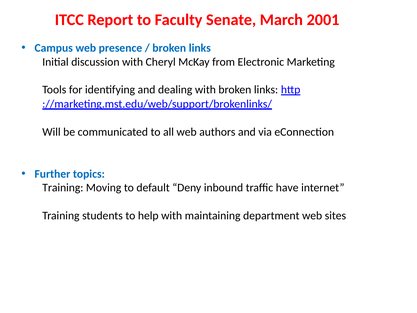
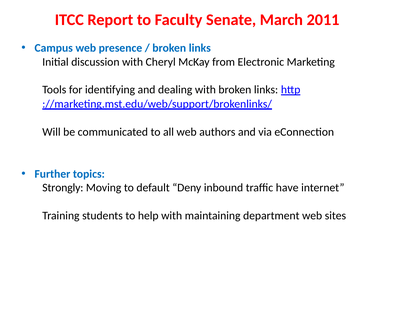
2001: 2001 -> 2011 (323, 20)
Training: Training -> Strongly (63, 188)
